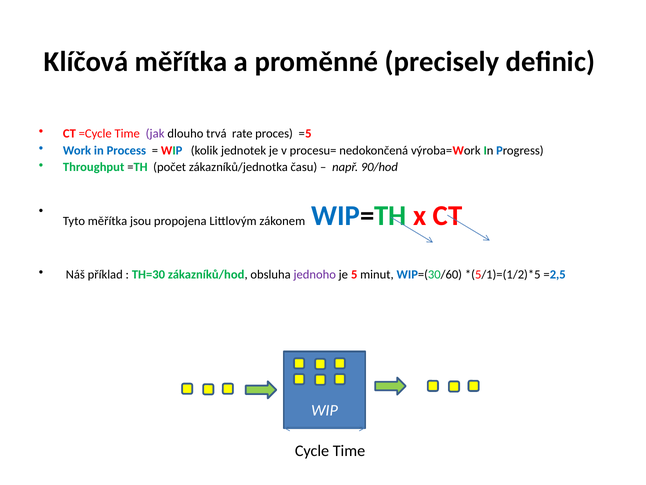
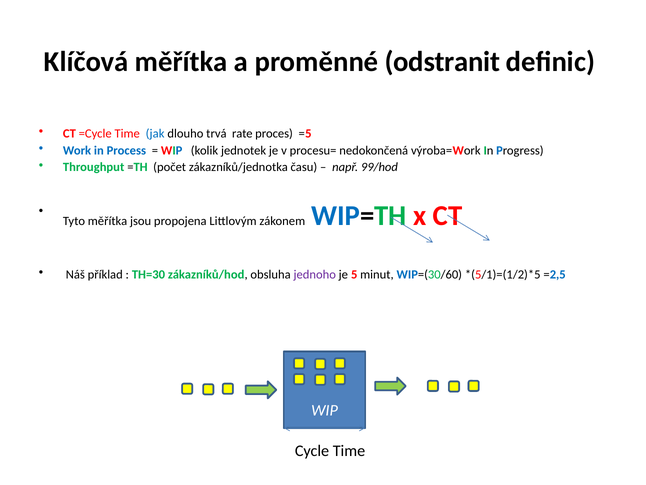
precisely: precisely -> odstranit (442, 62)
jak colour: purple -> blue (155, 133)
90/hod: 90/hod -> 99/hod (379, 167)
